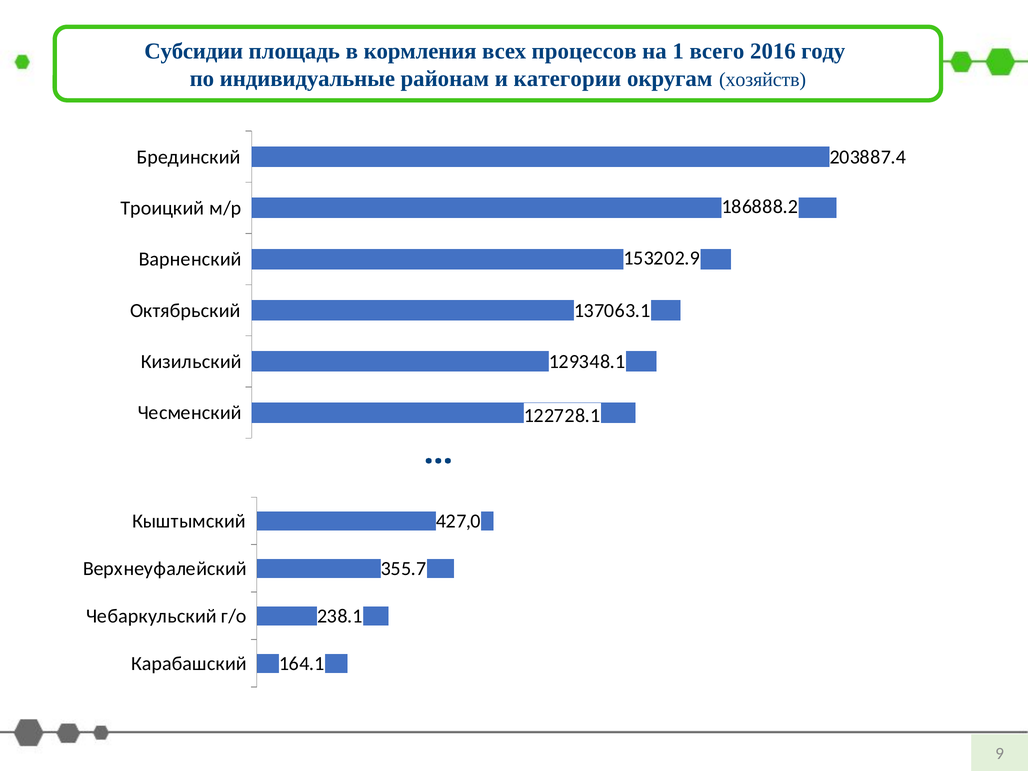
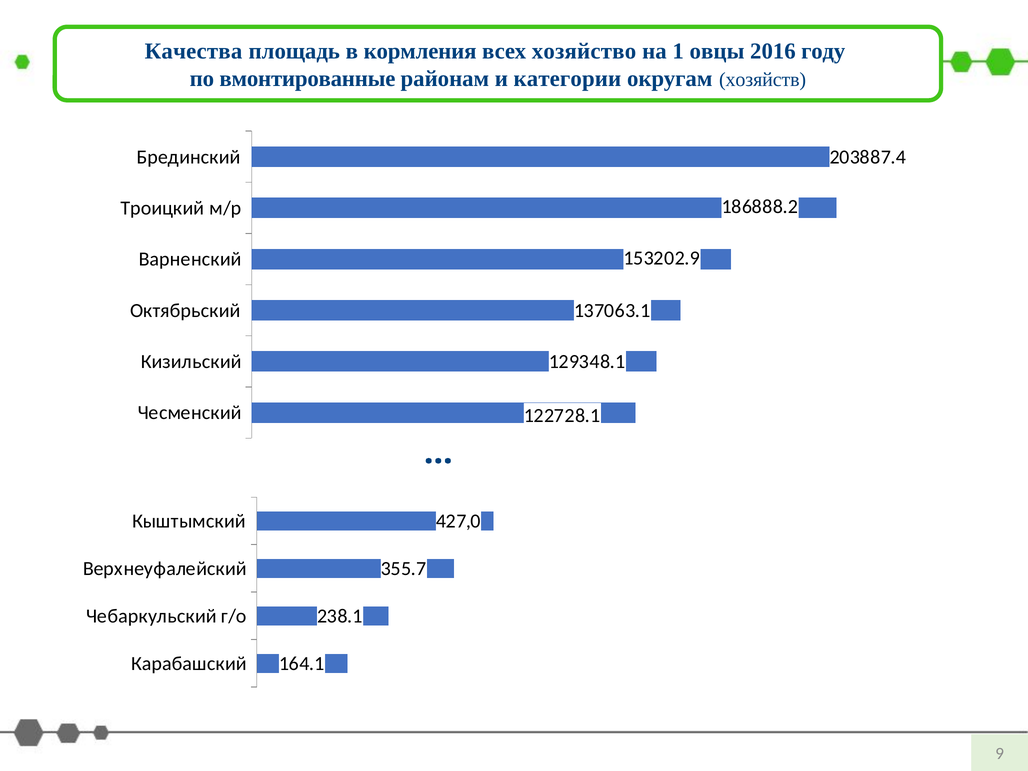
Субсидии: Субсидии -> Качества (194, 51)
процессов: процессов -> хозяйство (584, 51)
всего: всего -> овцы (717, 51)
индивидуальные: индивидуальные -> вмонтированные (307, 79)
